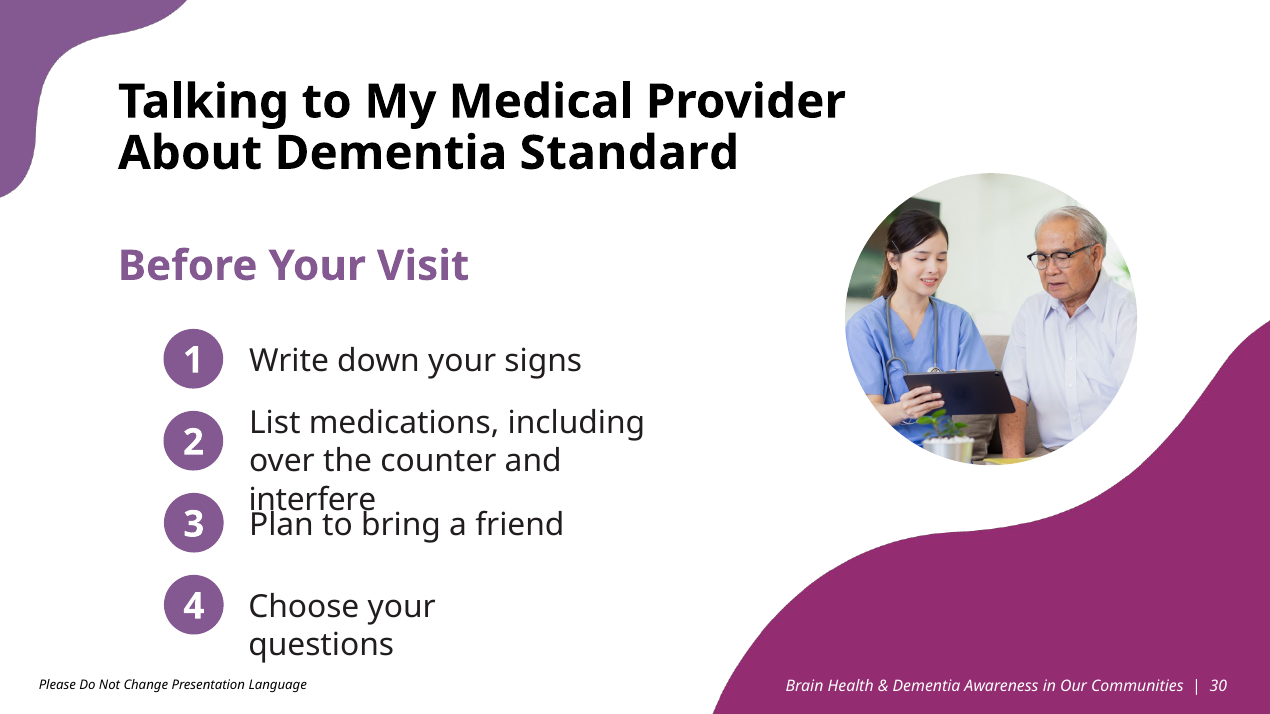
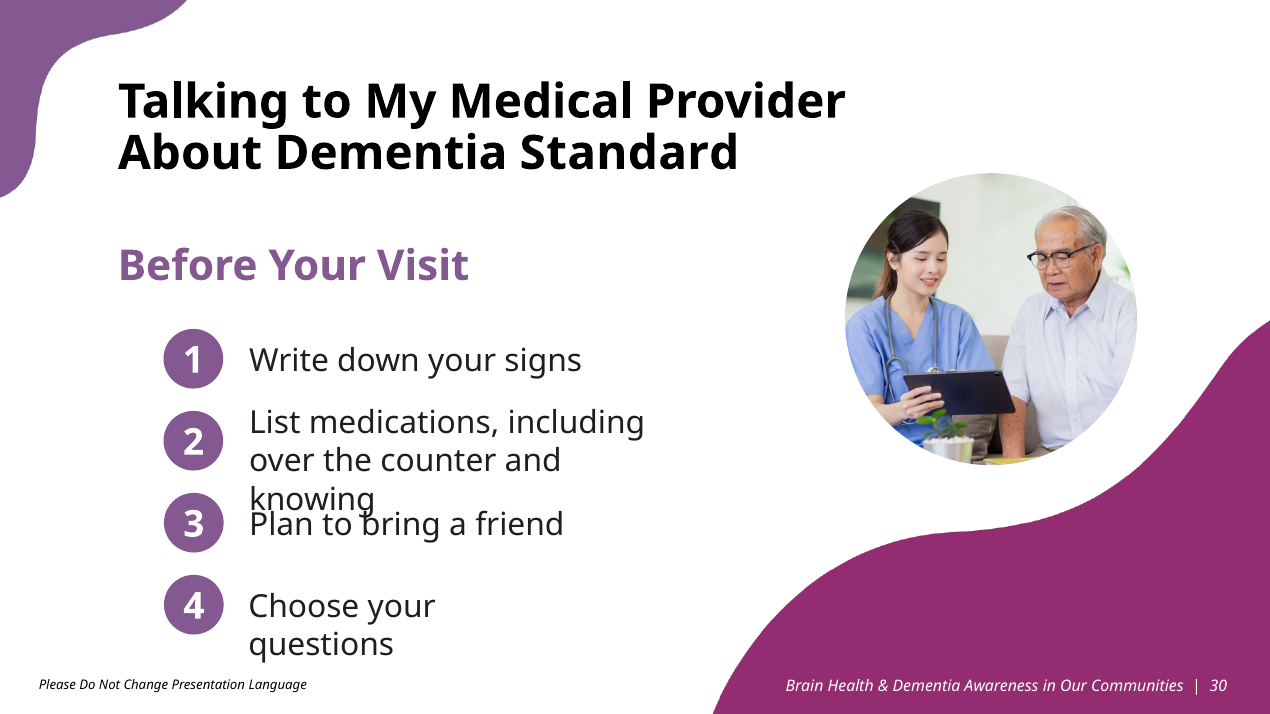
interfere: interfere -> knowing (312, 500)
